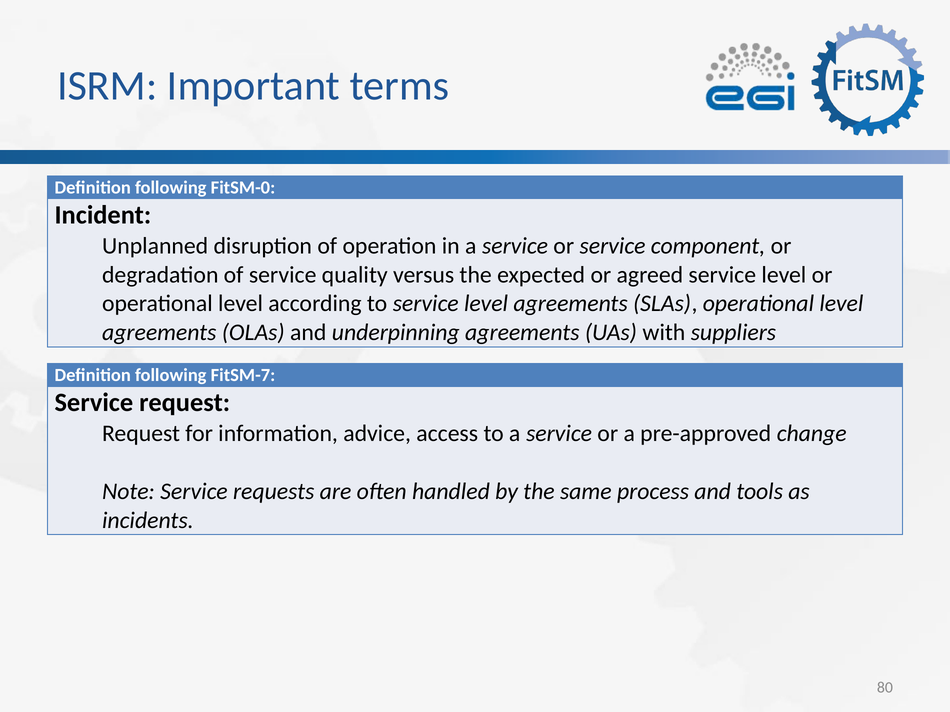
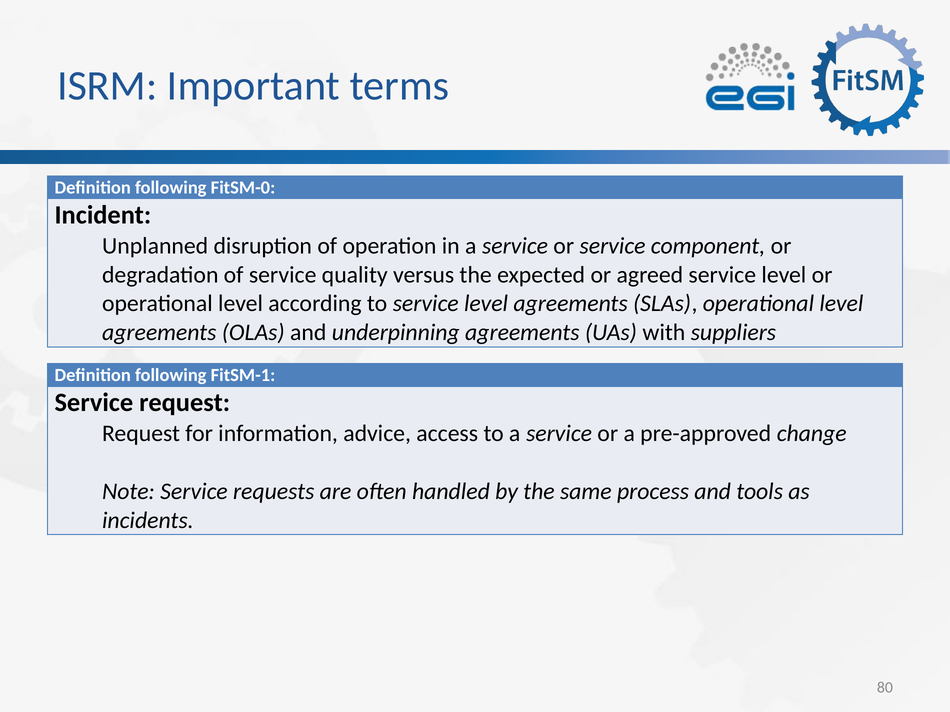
FitSM-7: FitSM-7 -> FitSM-1 (243, 376)
